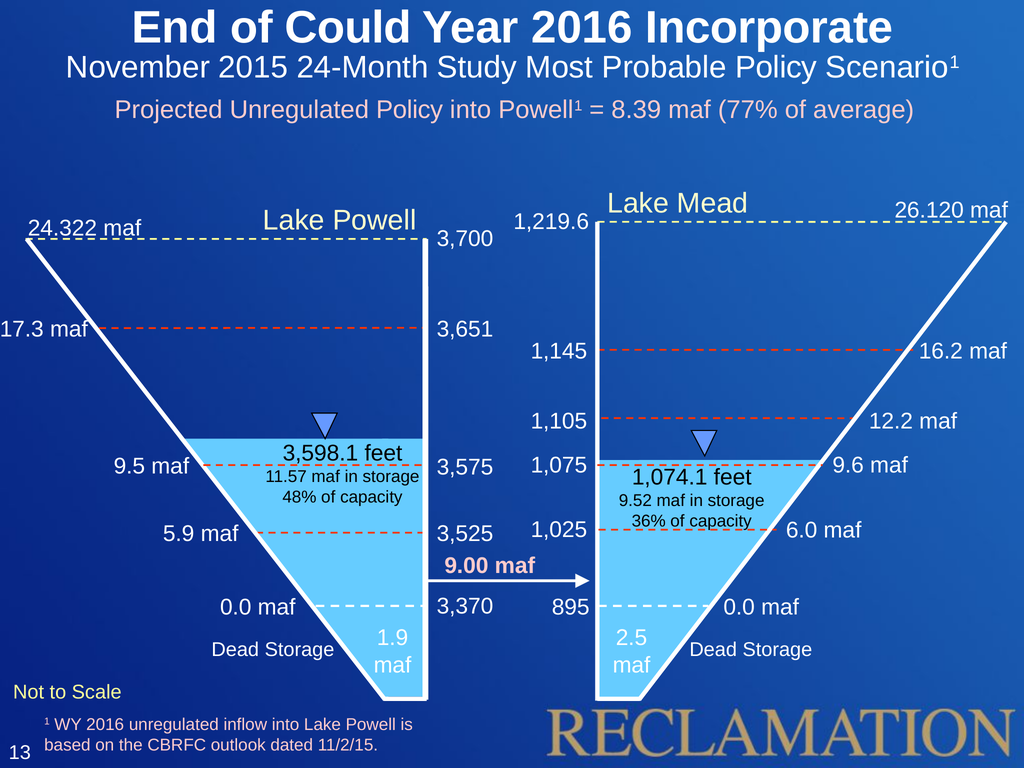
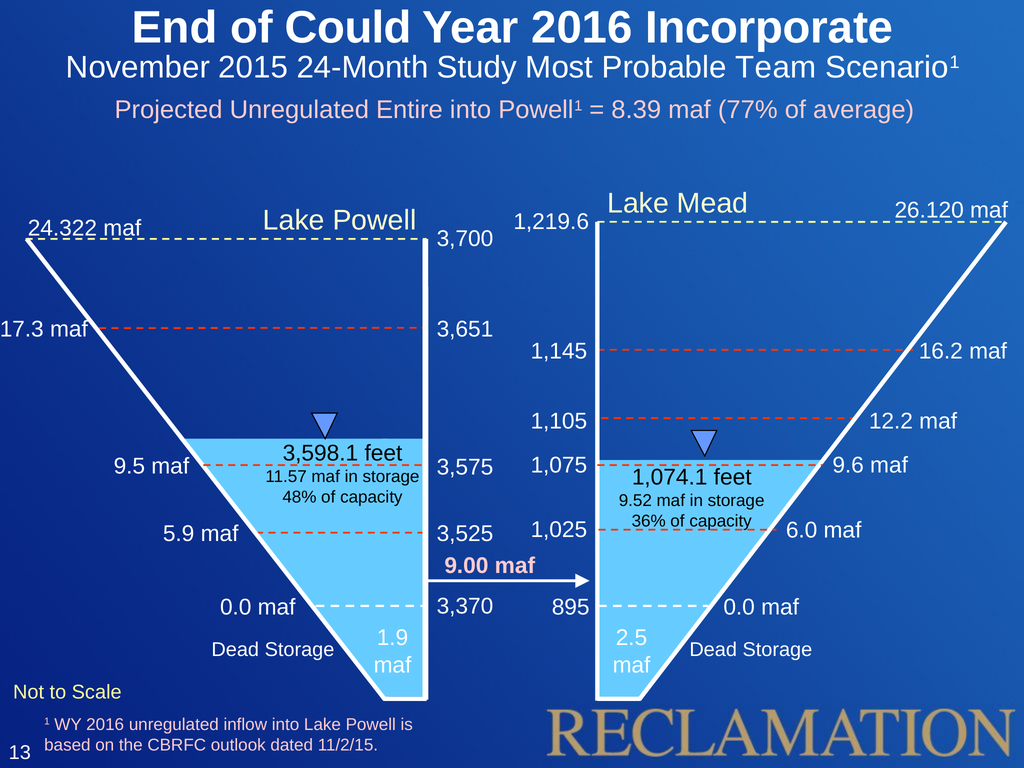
Probable Policy: Policy -> Team (776, 67)
Unregulated Policy: Policy -> Entire (409, 110)
